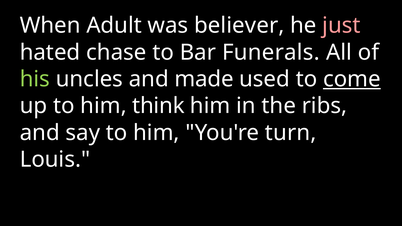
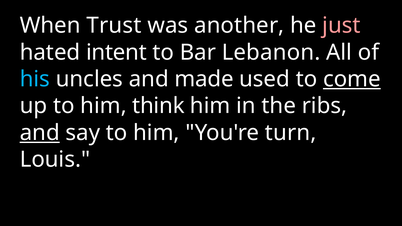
Adult: Adult -> Trust (114, 26)
believer: believer -> another (239, 26)
chase: chase -> intent (116, 52)
Funerals: Funerals -> Lebanon (271, 52)
his colour: light green -> light blue (35, 79)
and underline: none -> present (40, 133)
